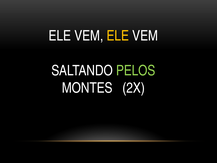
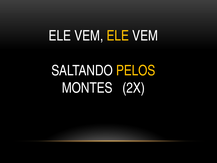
PELOS colour: light green -> yellow (136, 70)
